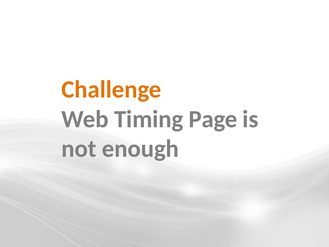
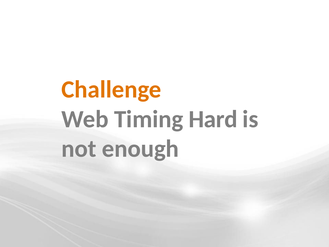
Page: Page -> Hard (213, 119)
